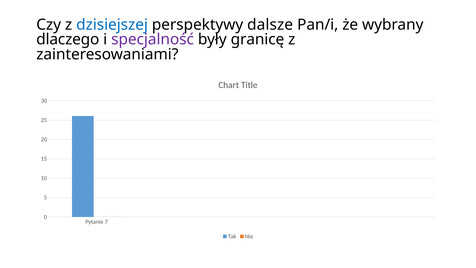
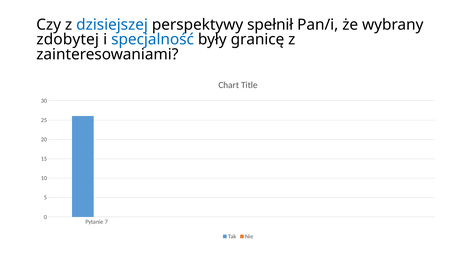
dalsze: dalsze -> spełnił (270, 25)
dlaczego: dlaczego -> zdobytej (68, 40)
specjalność colour: purple -> blue (153, 40)
